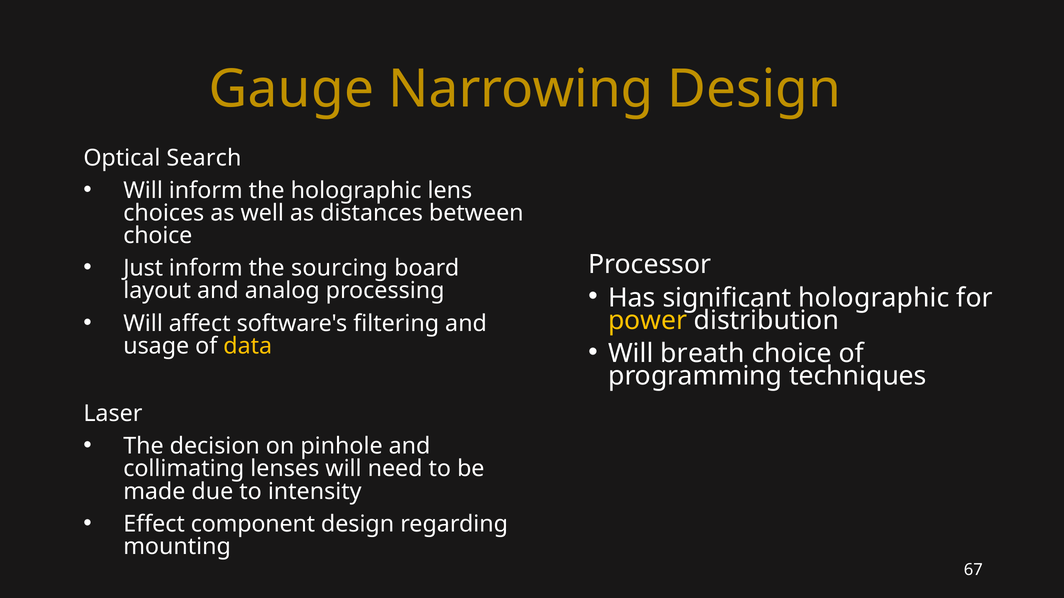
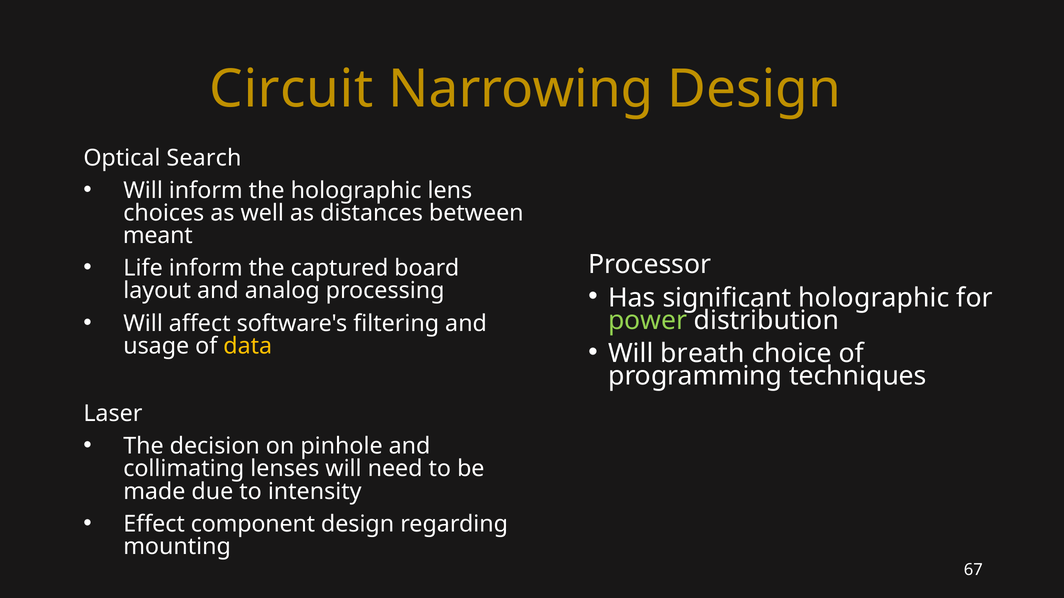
Gauge: Gauge -> Circuit (291, 89)
choice: choice -> meant (158, 236)
Just: Just -> Life (143, 268)
sourcing: sourcing -> captured (340, 268)
power colour: yellow -> light green (648, 321)
